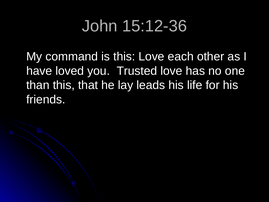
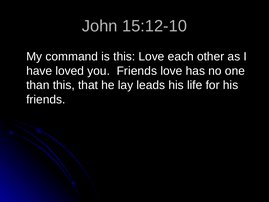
15:12-36: 15:12-36 -> 15:12-10 (155, 26)
you Trusted: Trusted -> Friends (137, 71)
